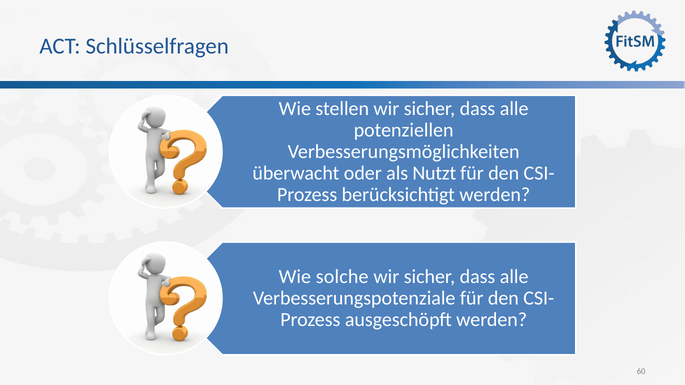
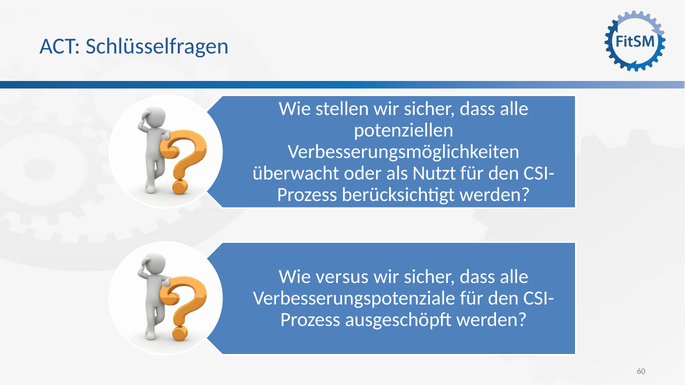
solche: solche -> versus (342, 277)
